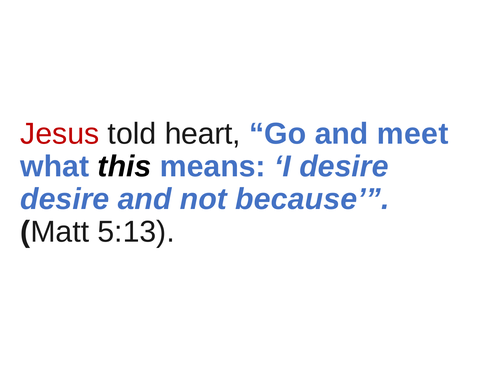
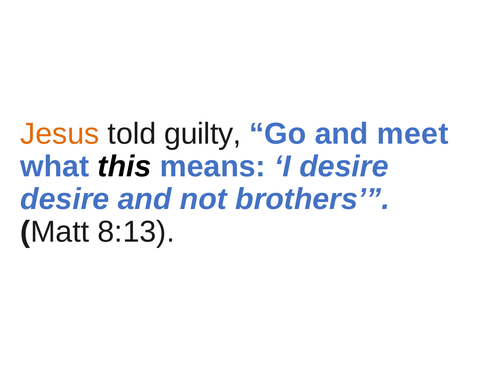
Jesus colour: red -> orange (60, 134)
heart: heart -> guilty (203, 134)
because: because -> brothers (313, 199)
5:13: 5:13 -> 8:13 (136, 232)
